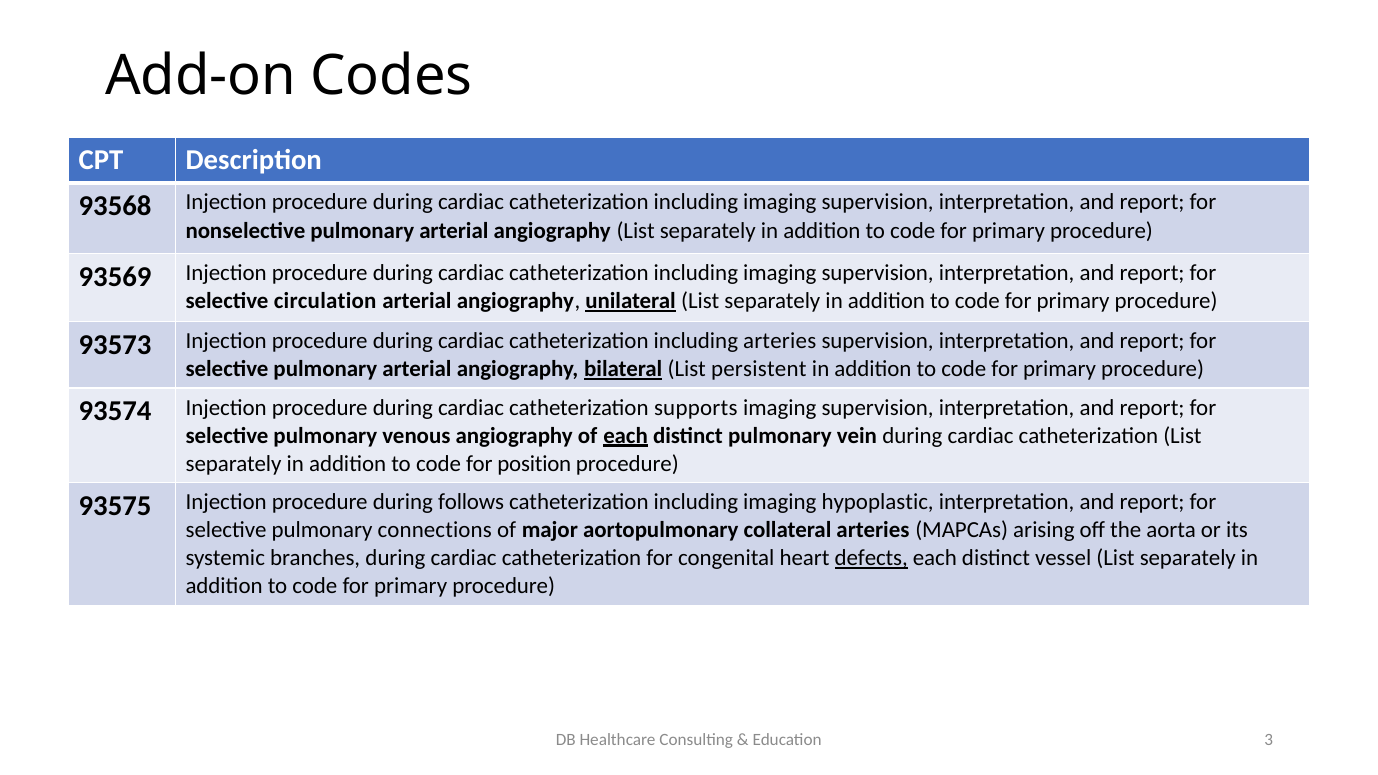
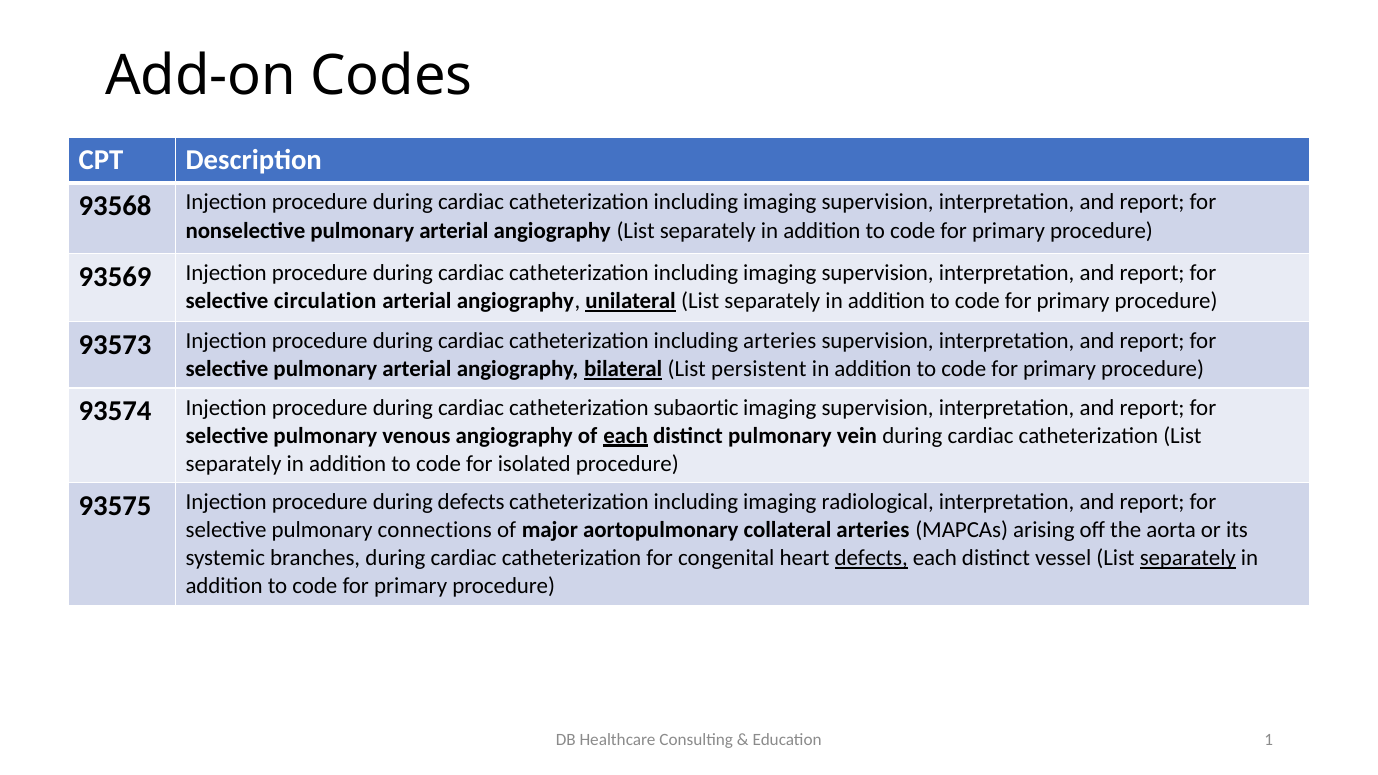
supports: supports -> subaortic (696, 408)
position: position -> isolated (534, 464)
during follows: follows -> defects (471, 502)
hypoplastic: hypoplastic -> radiological (878, 502)
separately underline: none -> present (1188, 558)
3: 3 -> 1 (1269, 740)
